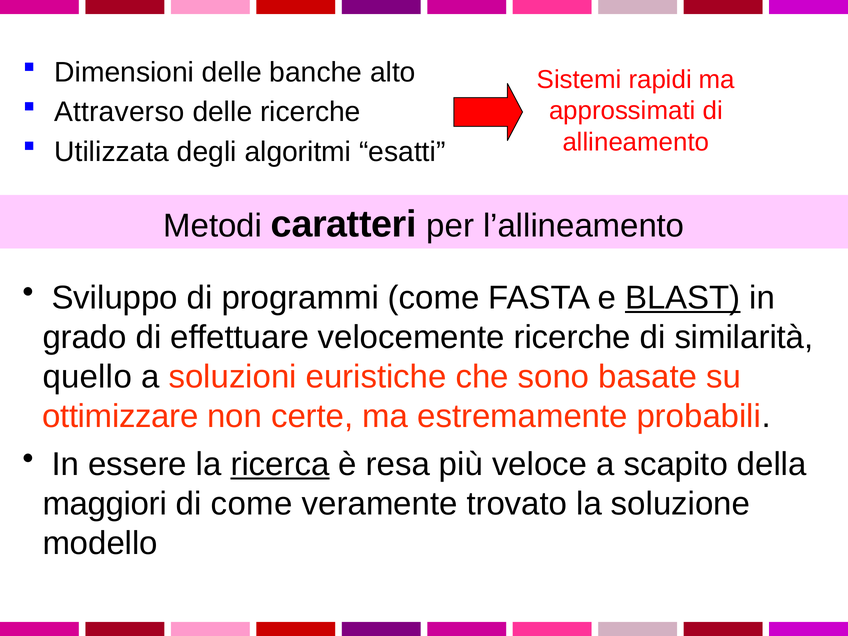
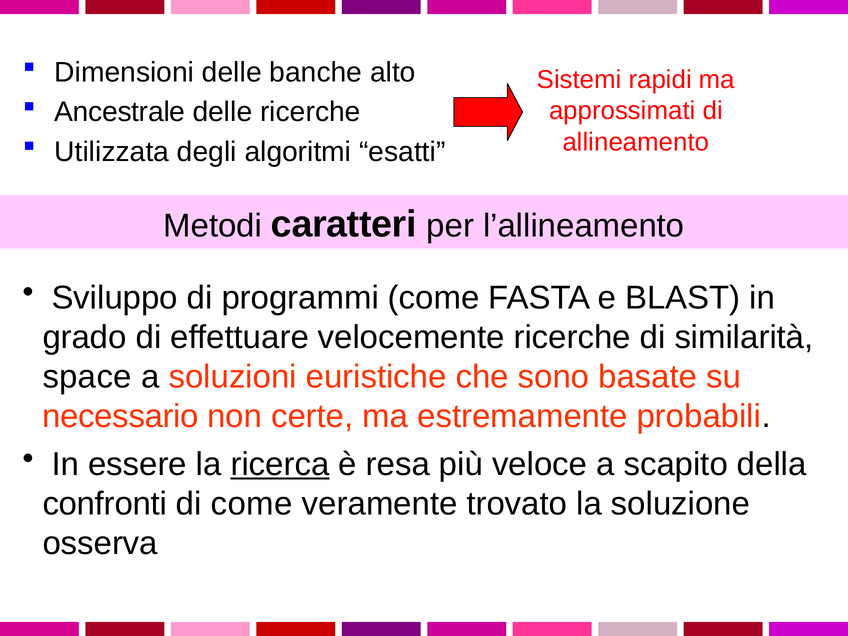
Attraverso: Attraverso -> Ancestrale (120, 112)
BLAST underline: present -> none (683, 298)
quello: quello -> space (87, 377)
ottimizzare: ottimizzare -> necessario (120, 417)
maggiori: maggiori -> confronti (105, 504)
modello: modello -> osserva (100, 544)
